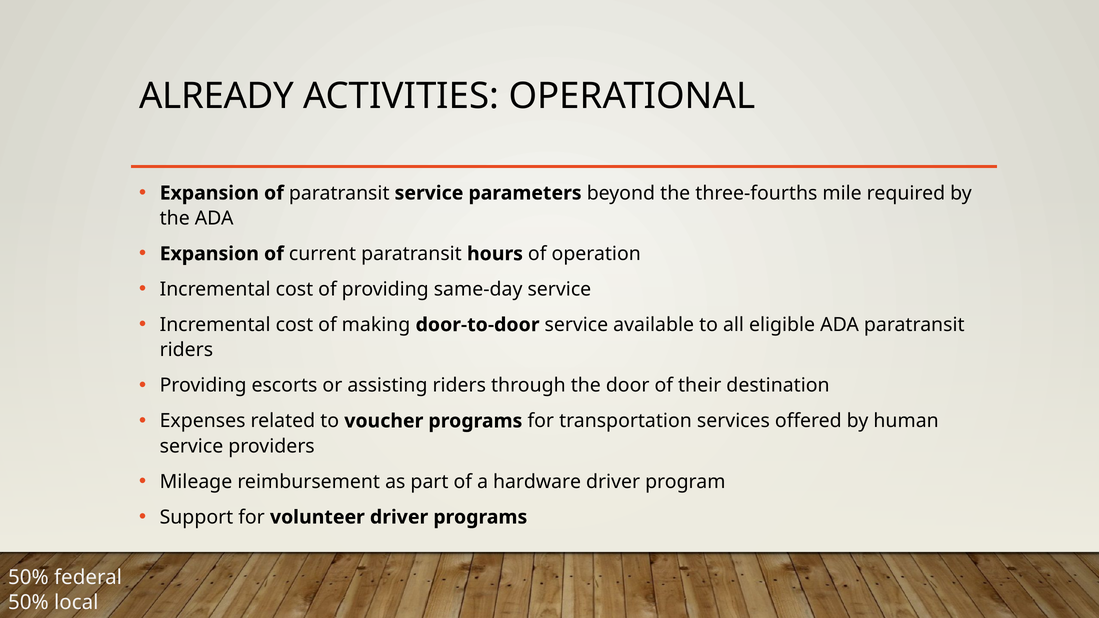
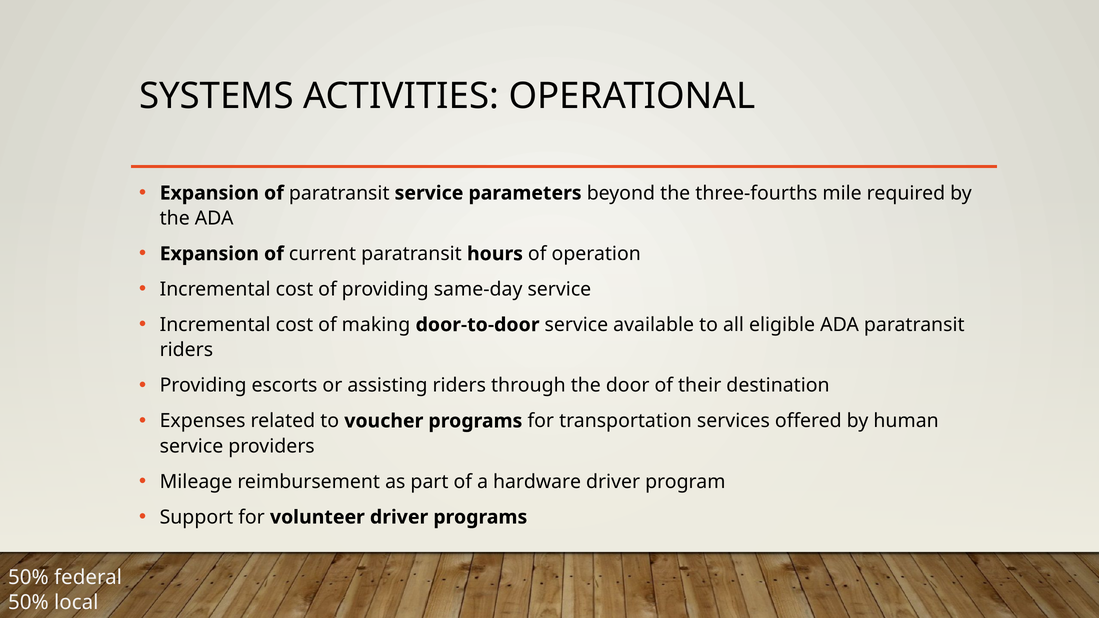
ALREADY: ALREADY -> SYSTEMS (216, 96)
